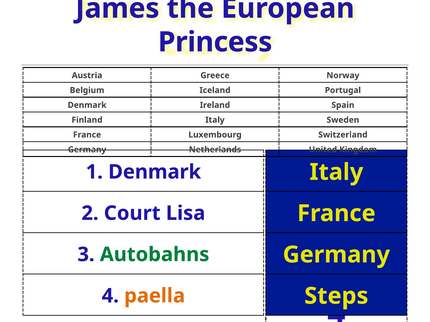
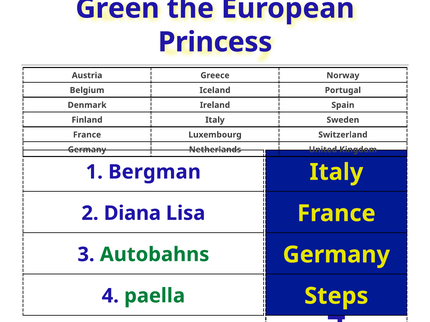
James: James -> Green (117, 8)
1 Denmark: Denmark -> Bergman (155, 172)
Court: Court -> Diana (132, 214)
paella colour: orange -> green (155, 296)
